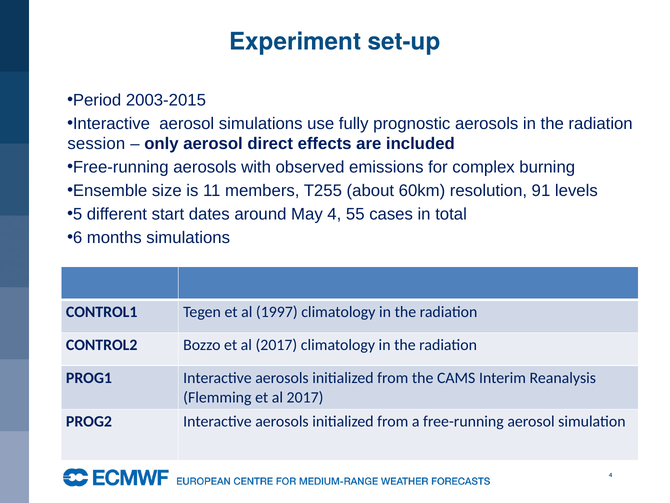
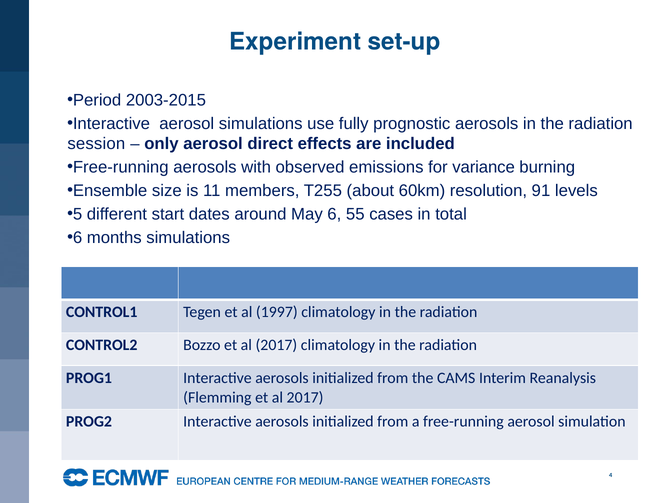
complex: complex -> variance (484, 167)
May 4: 4 -> 6 (334, 214)
